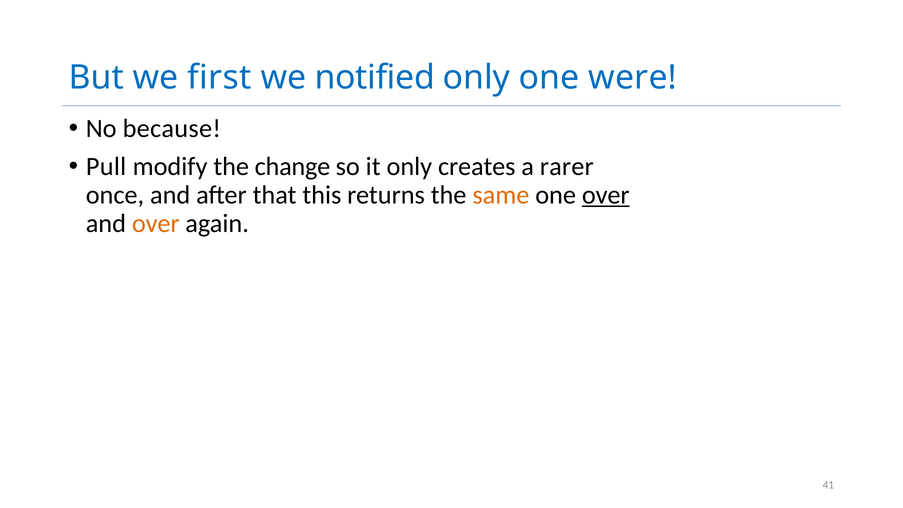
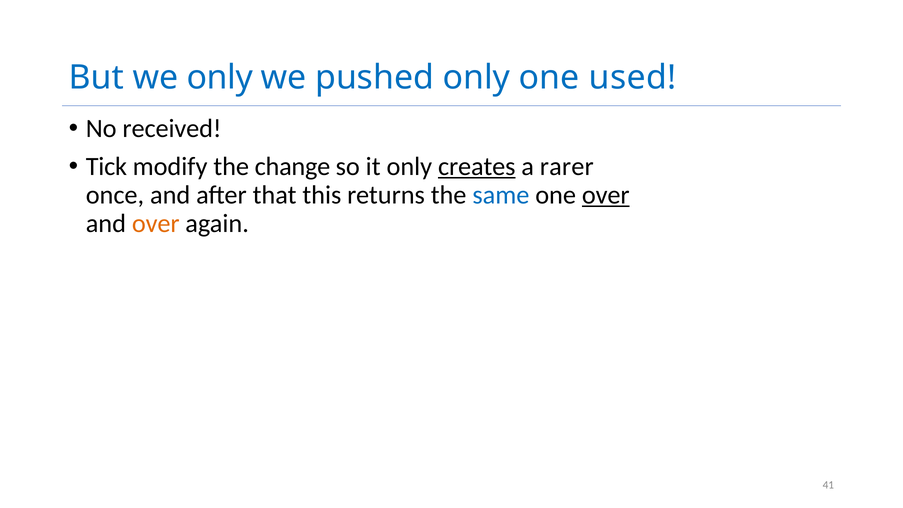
we first: first -> only (220, 78)
notified: notified -> pushed (375, 78)
were: were -> used (633, 78)
because: because -> received (172, 129)
Pull: Pull -> Tick (106, 166)
creates underline: none -> present (477, 166)
same colour: orange -> blue (501, 195)
